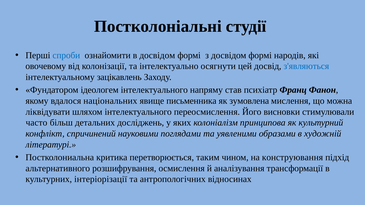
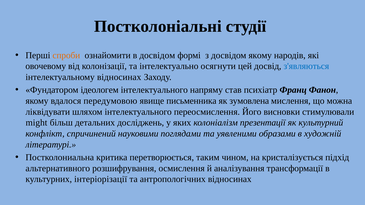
спроби colour: blue -> orange (66, 55)
з досвідом формі: формі -> якому (260, 55)
інтелектуальному зацікавлень: зацікавлень -> відносинах (119, 77)
національних: національних -> передумовою (110, 101)
часто: часто -> might (36, 123)
принципова: принципова -> презентації (263, 123)
конструювання: конструювання -> кристалізується (293, 158)
